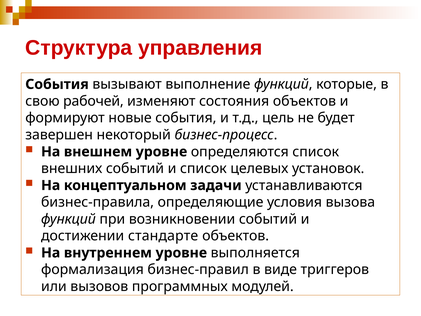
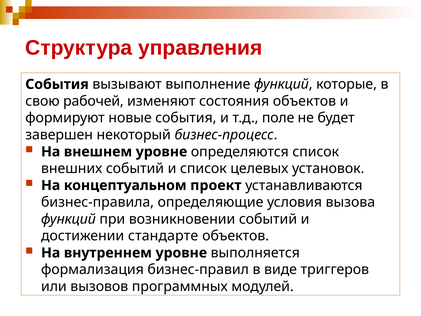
цель: цель -> поле (278, 118)
задачи: задачи -> проект (216, 185)
